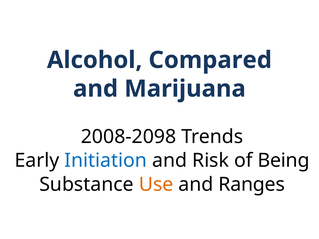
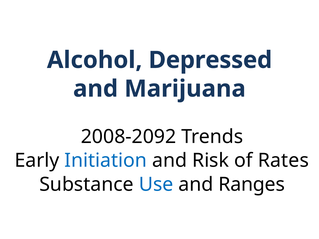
Compared: Compared -> Depressed (210, 60)
2008-2098: 2008-2098 -> 2008-2092 (129, 137)
Being: Being -> Rates (283, 161)
Use colour: orange -> blue (156, 185)
